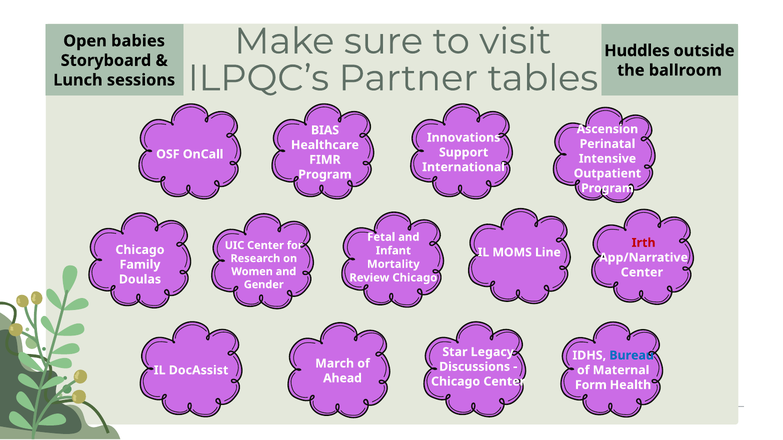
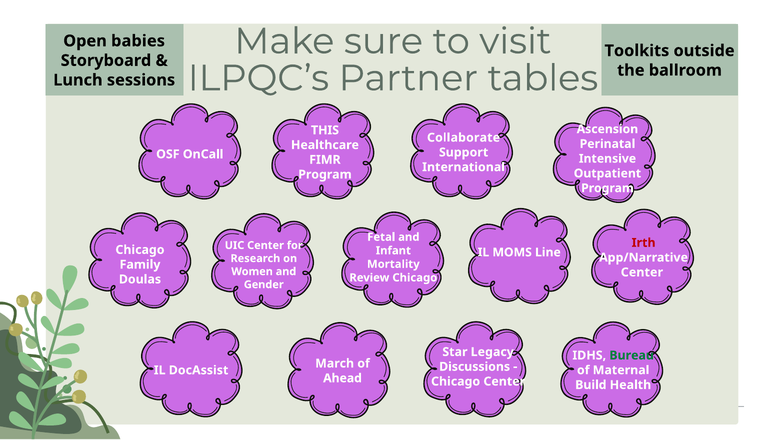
Huddles: Huddles -> Toolkits (637, 51)
BIAS: BIAS -> THIS (325, 130)
Innovations: Innovations -> Collaborate (464, 138)
Bureau colour: blue -> green (632, 356)
Form: Form -> Build (591, 385)
